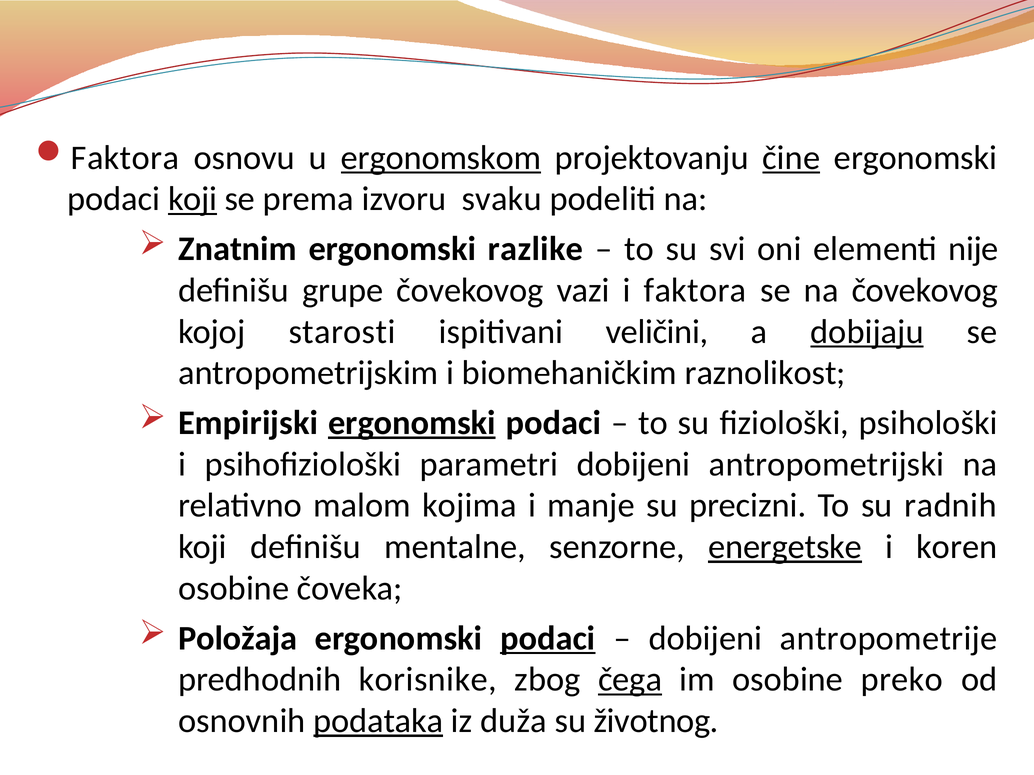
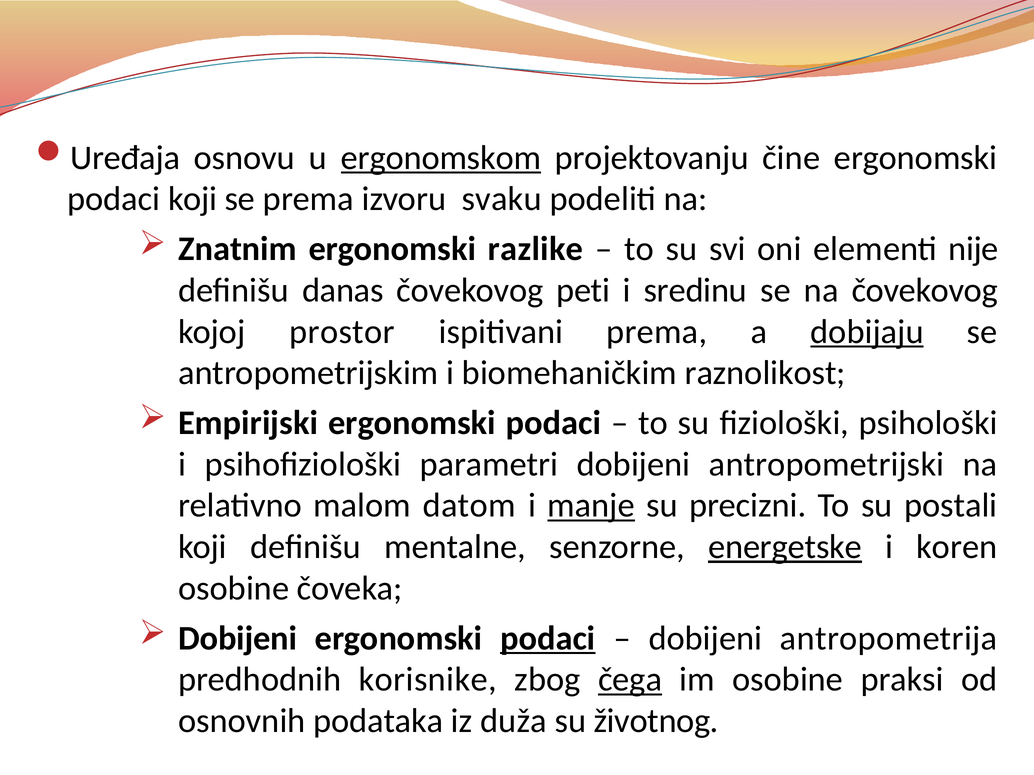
Faktora: Faktora -> Uređaja (125, 158)
čine underline: present -> none (791, 158)
koji underline: present -> none (193, 199)
grupe: grupe -> danas (343, 291)
vazi: vazi -> peti (583, 291)
i faktora: faktora -> sredinu (695, 291)
starosti: starosti -> prostor (342, 332)
ispitivani veličini: veličini -> prema (657, 332)
ergonomski underline: present -> none (412, 423)
kojima: kojima -> datom (469, 506)
manje underline: none -> present (591, 506)
radnih: radnih -> postali (951, 506)
Položaja: Položaja -> Dobijeni (238, 639)
antropometrije: antropometrije -> antropometrija (889, 639)
preko: preko -> praksi (902, 680)
podataka underline: present -> none (378, 721)
